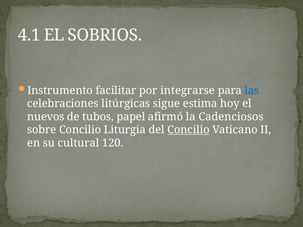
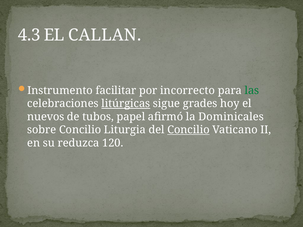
4.1: 4.1 -> 4.3 (29, 35)
SOBRIOS: SOBRIOS -> CALLAN (105, 35)
integrarse: integrarse -> incorrecto (188, 91)
las colour: blue -> green (252, 91)
litúrgicas underline: none -> present (126, 104)
estima: estima -> grades (200, 104)
Cadenciosos: Cadenciosos -> Dominicales (231, 117)
cultural: cultural -> reduzca (79, 143)
